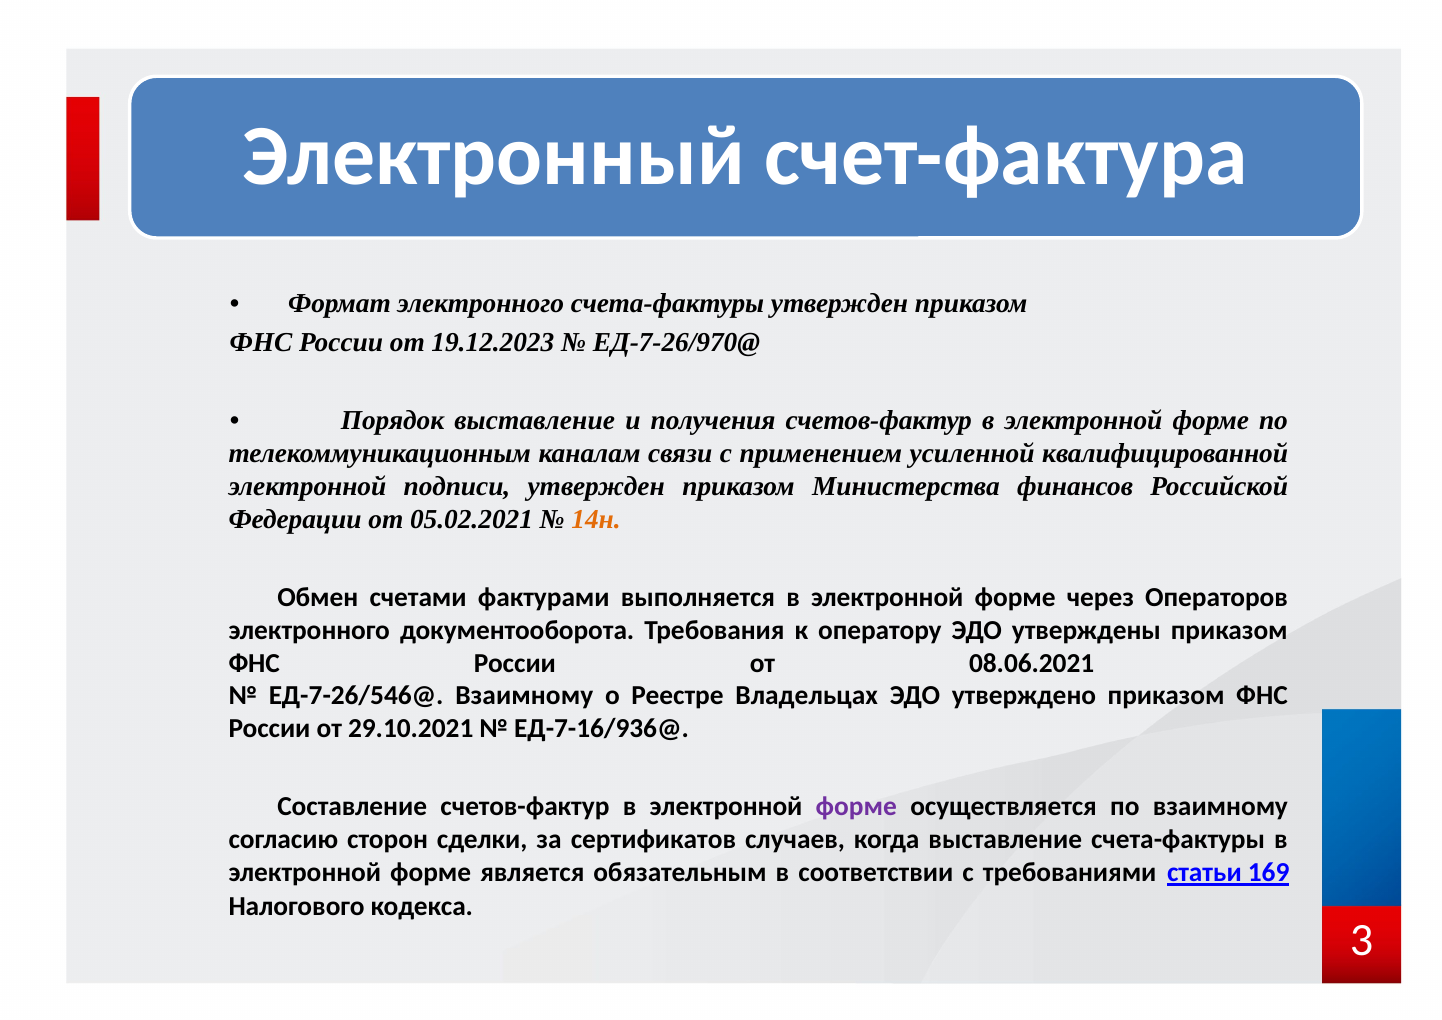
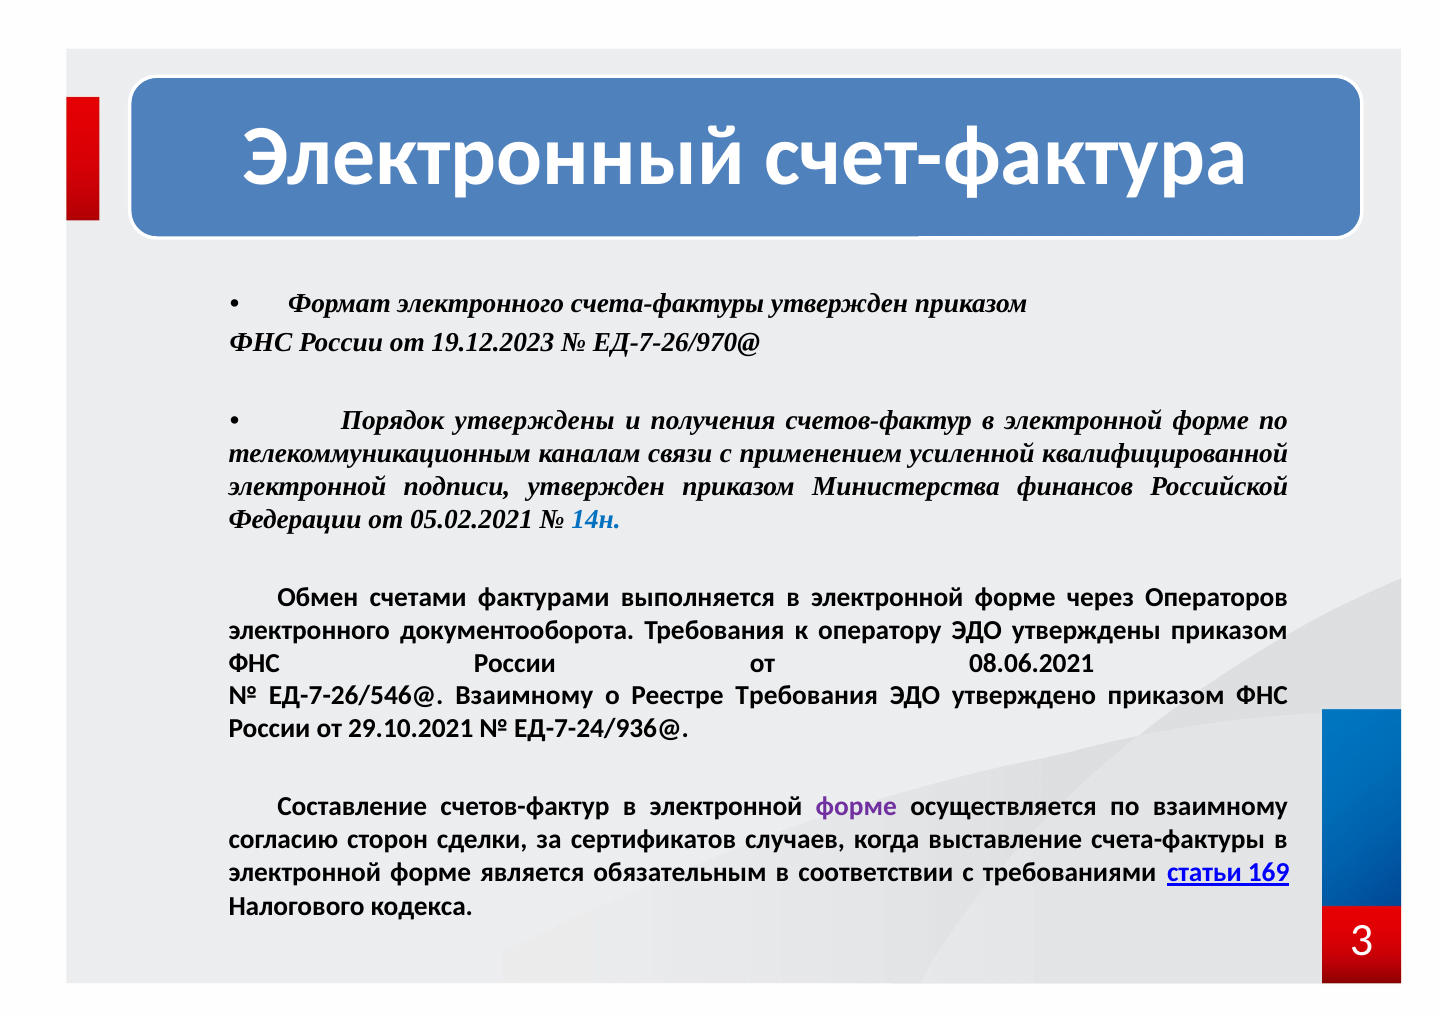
Порядок выставление: выставление -> утверждены (535, 420)
14н colour: orange -> blue (596, 519)
Реестре Владельцах: Владельцах -> Требования (807, 696)
ЕД-7-16/936@: ЕД-7-16/936@ -> ЕД-7-24/936@ (602, 729)
